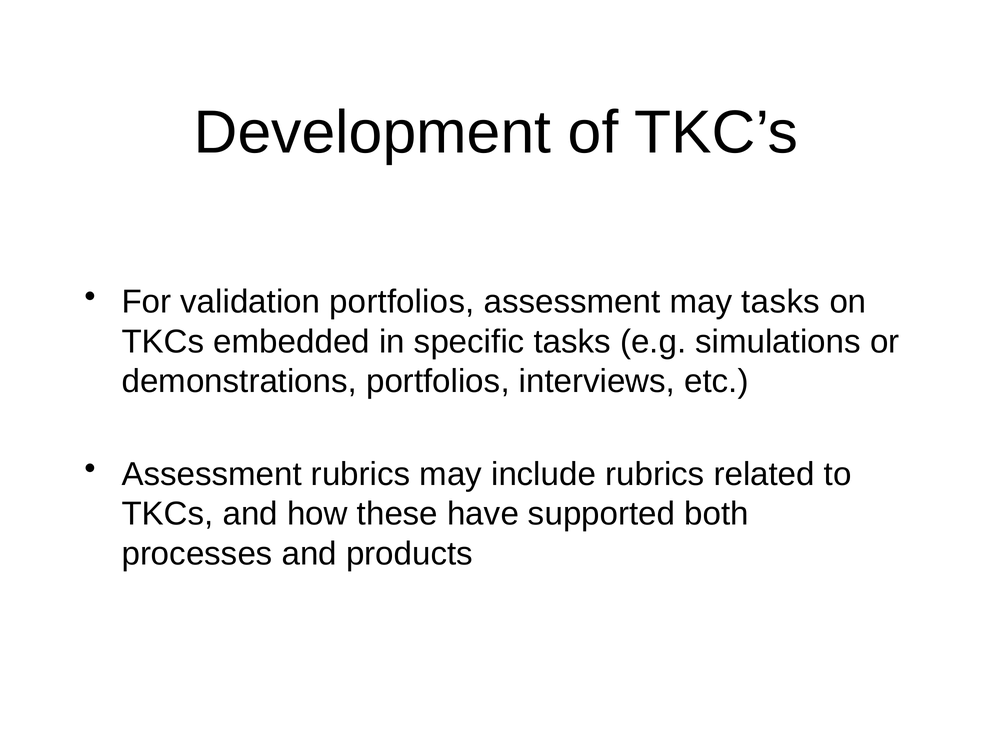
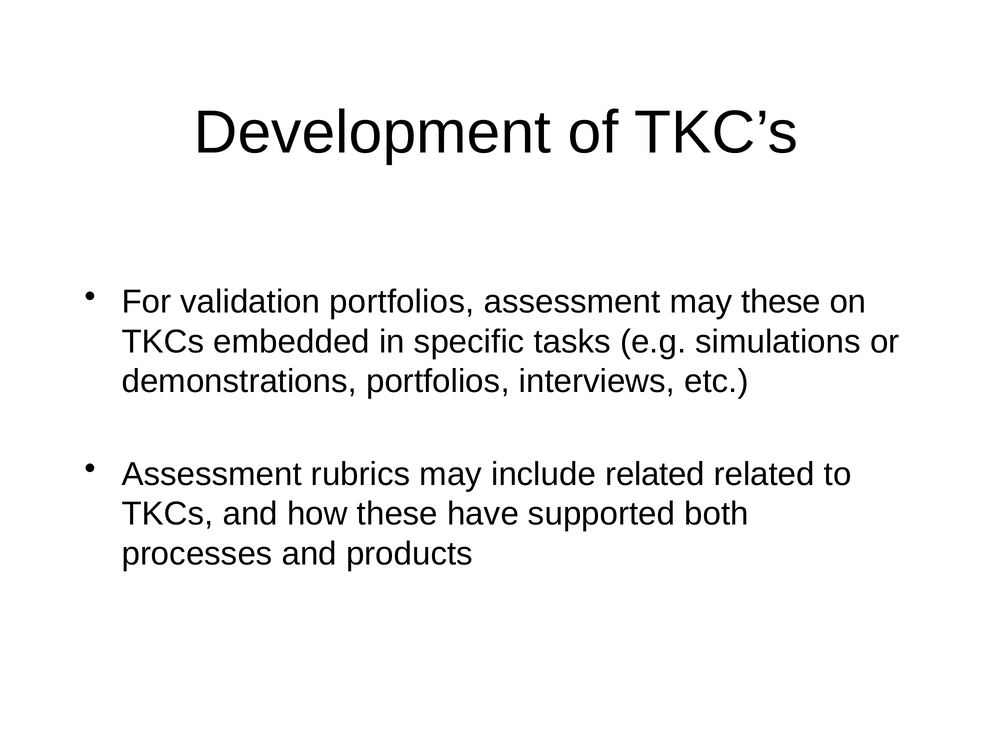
may tasks: tasks -> these (781, 302)
include rubrics: rubrics -> related (655, 474)
